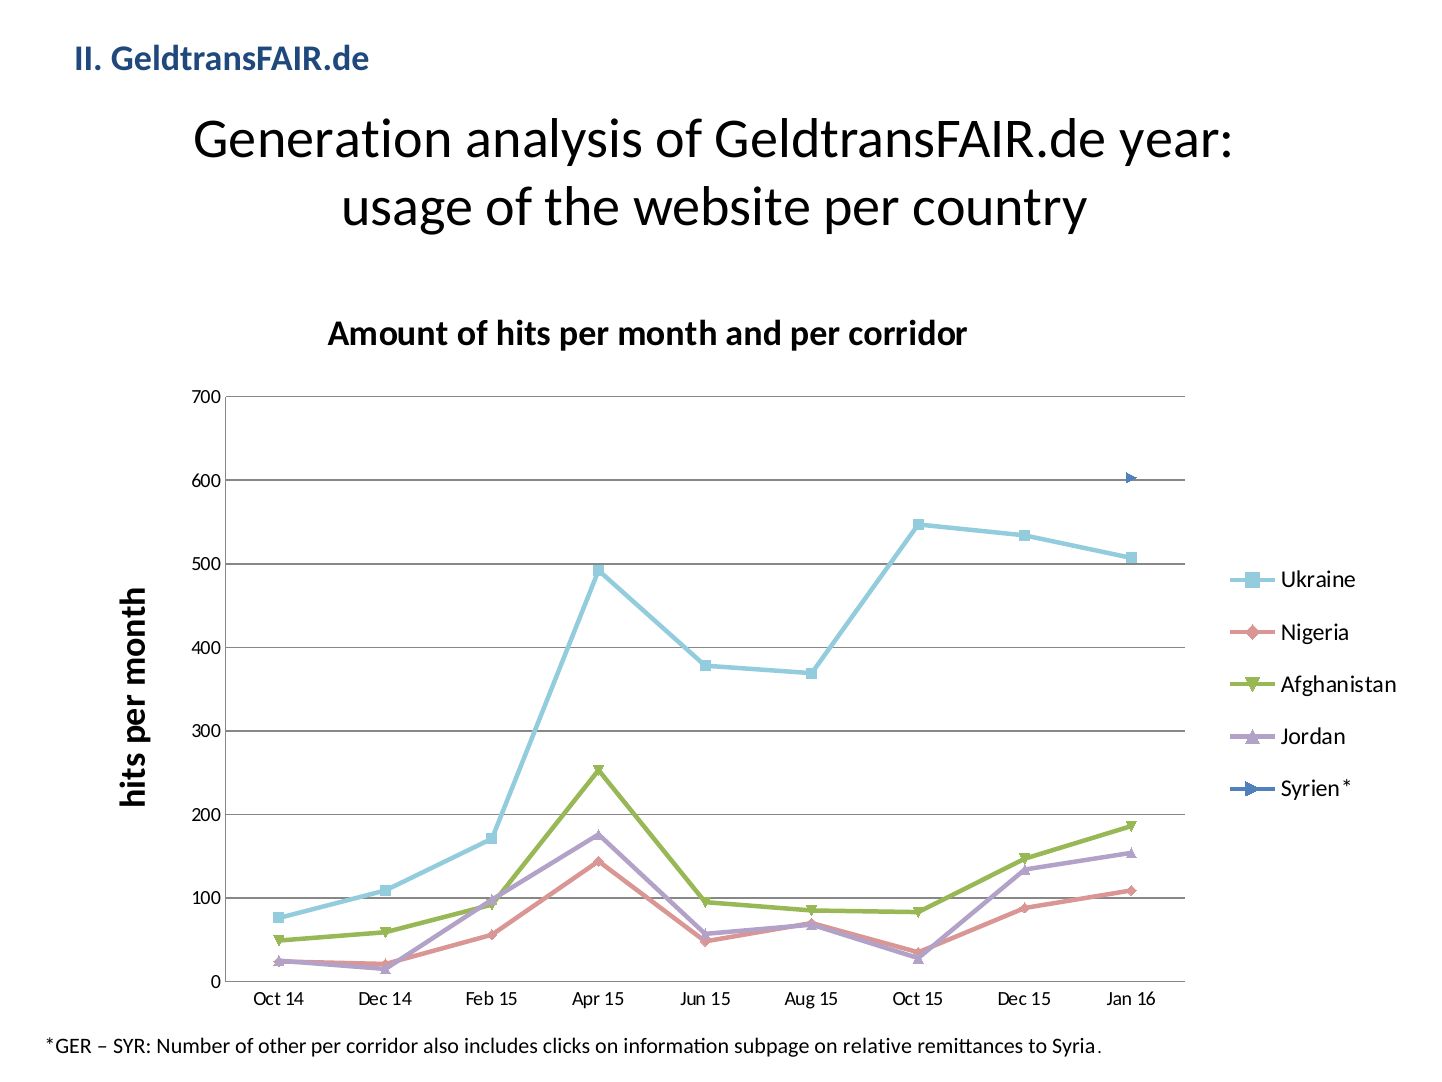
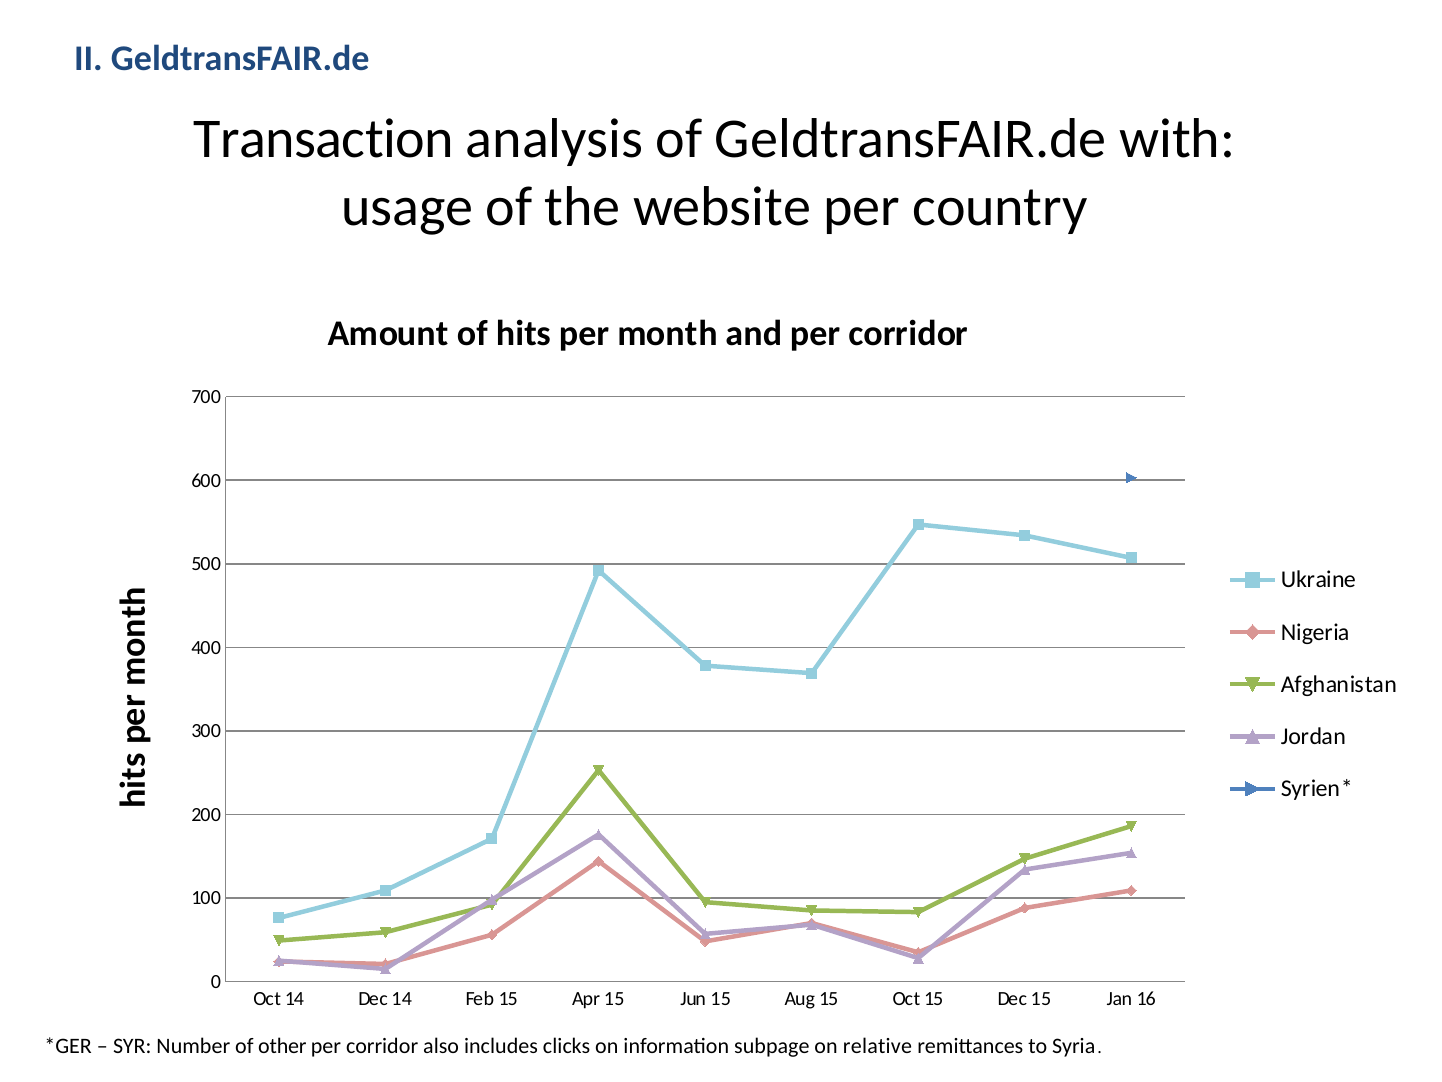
Generation: Generation -> Transaction (324, 139)
year: year -> with (1177, 139)
